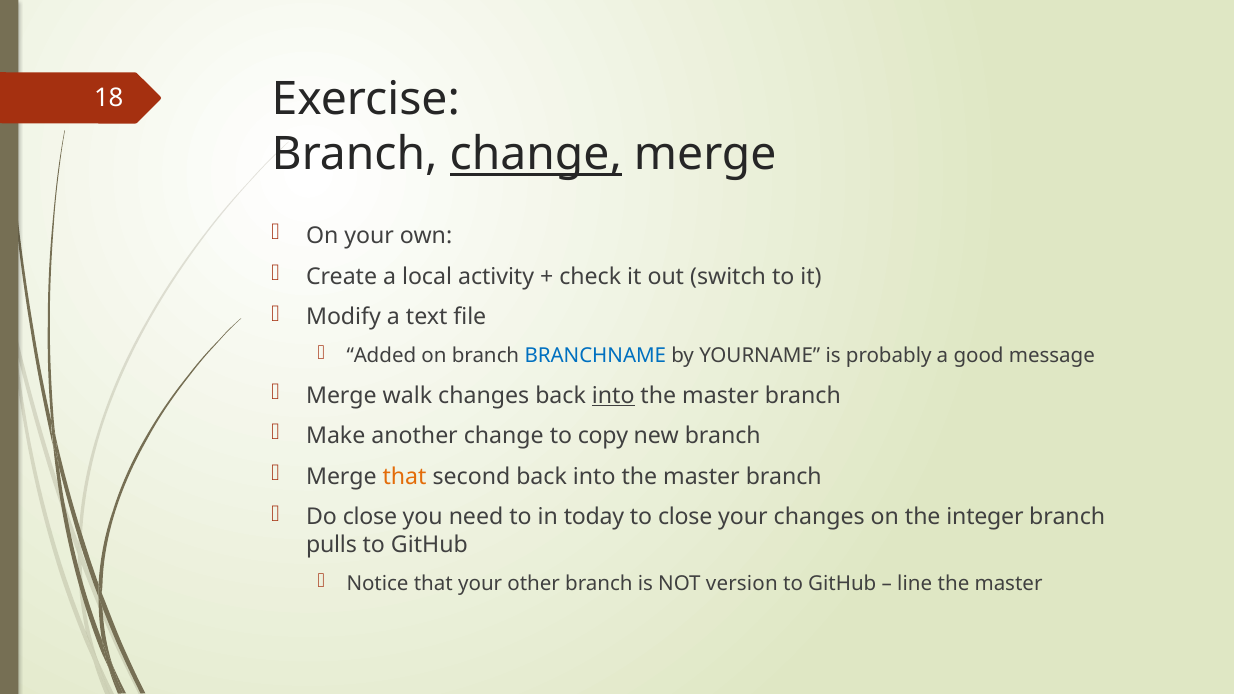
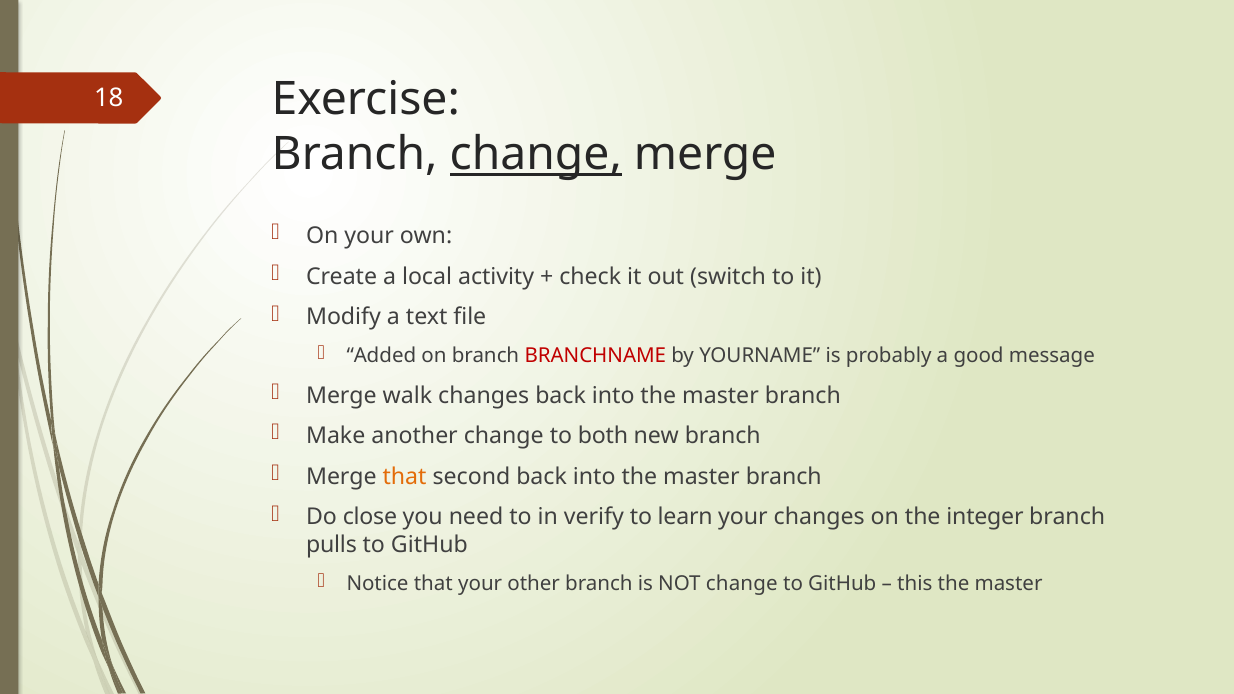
BRANCHNAME colour: blue -> red (595, 356)
into underline: present -> none (613, 395)
copy: copy -> both (603, 436)
today: today -> verify (594, 517)
to close: close -> learn (685, 517)
NOT version: version -> change (742, 584)
line: line -> this (915, 584)
